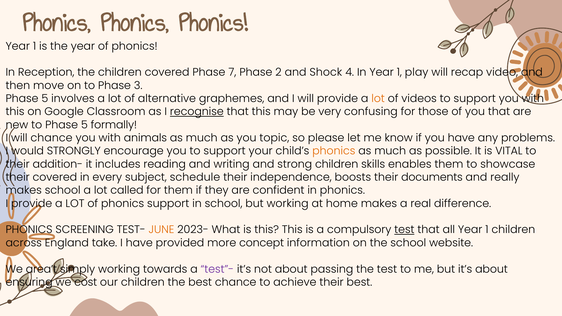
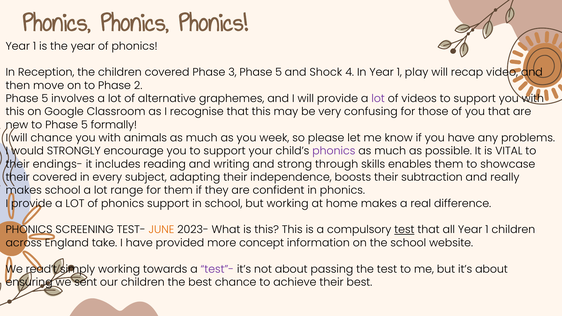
7: 7 -> 3 (232, 72)
2: 2 -> 5 (279, 72)
3: 3 -> 2 (138, 85)
lot colour: orange -> purple (378, 99)
recognise underline: present -> none (197, 112)
topic: topic -> week (274, 138)
phonics colour: orange -> purple (334, 151)
addition-: addition- -> endings- (58, 164)
strong children: children -> through (337, 164)
schedule: schedule -> adapting (195, 177)
documents: documents -> subtraction (432, 177)
called: called -> range (127, 190)
area’t: area’t -> read’t (41, 269)
cost: cost -> sent (86, 282)
